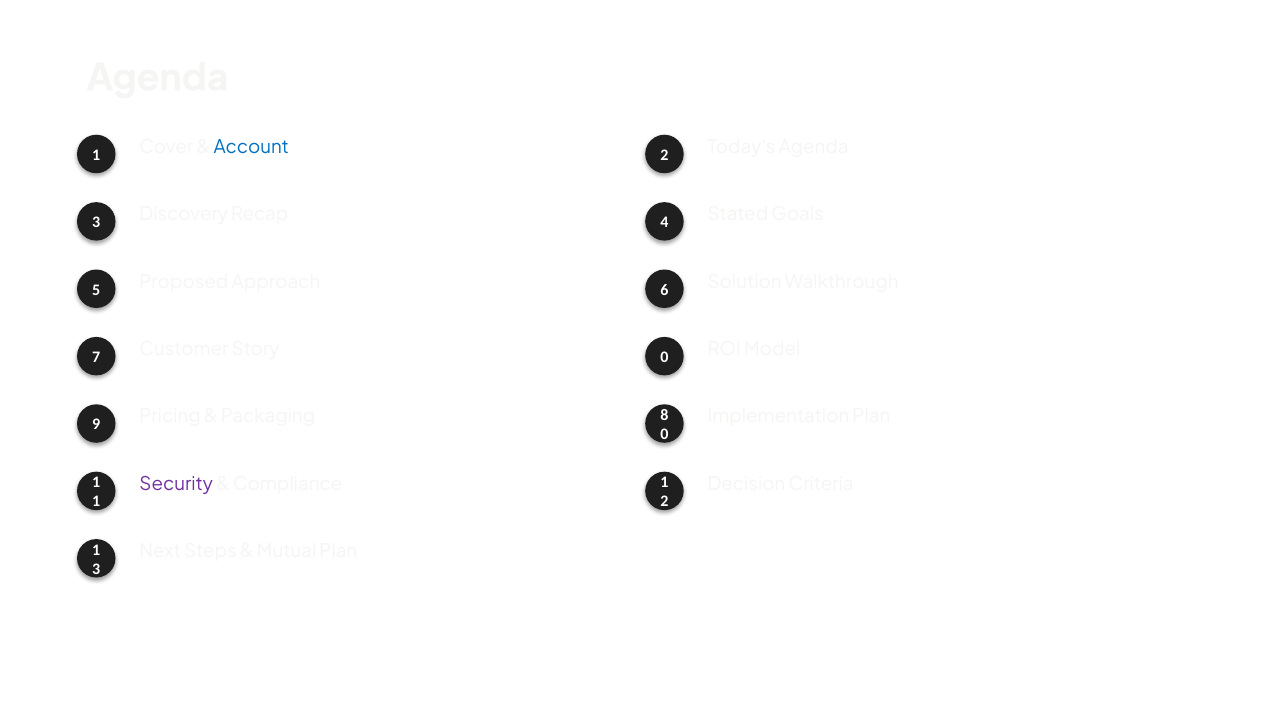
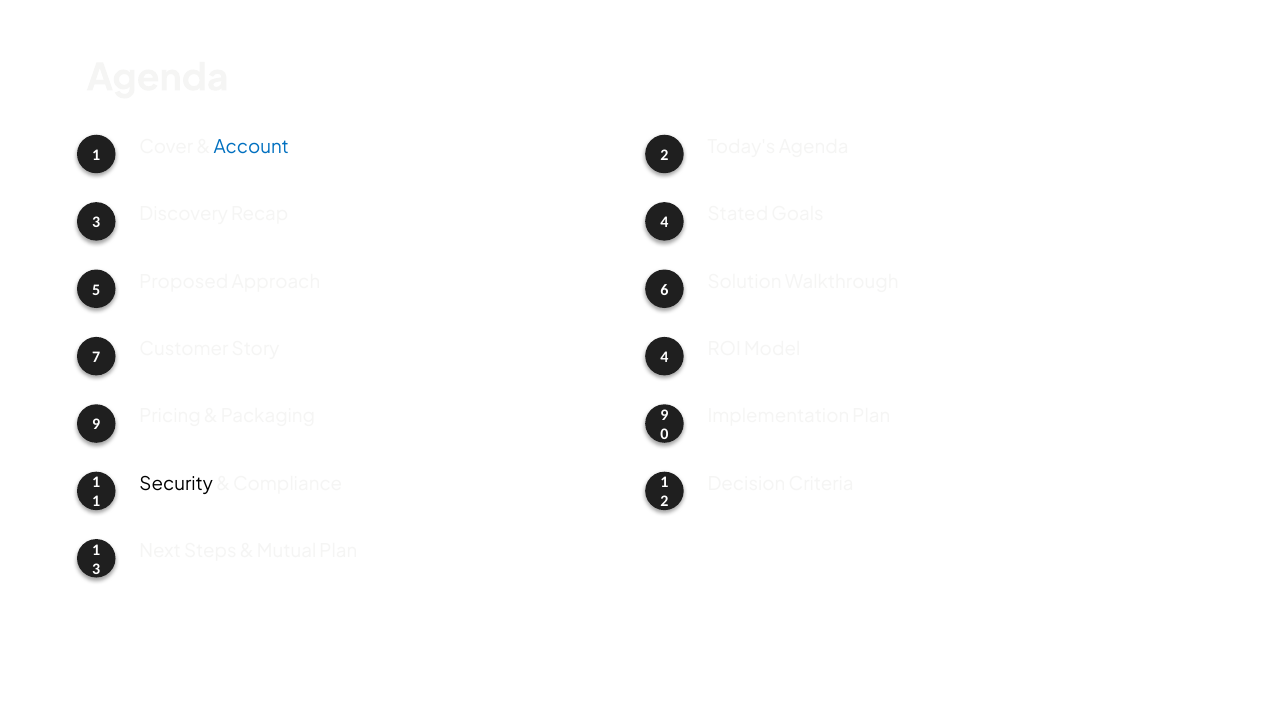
Story 0: 0 -> 4 (664, 357)
Packaging 8: 8 -> 9 (664, 415)
Security colour: purple -> black (176, 484)
